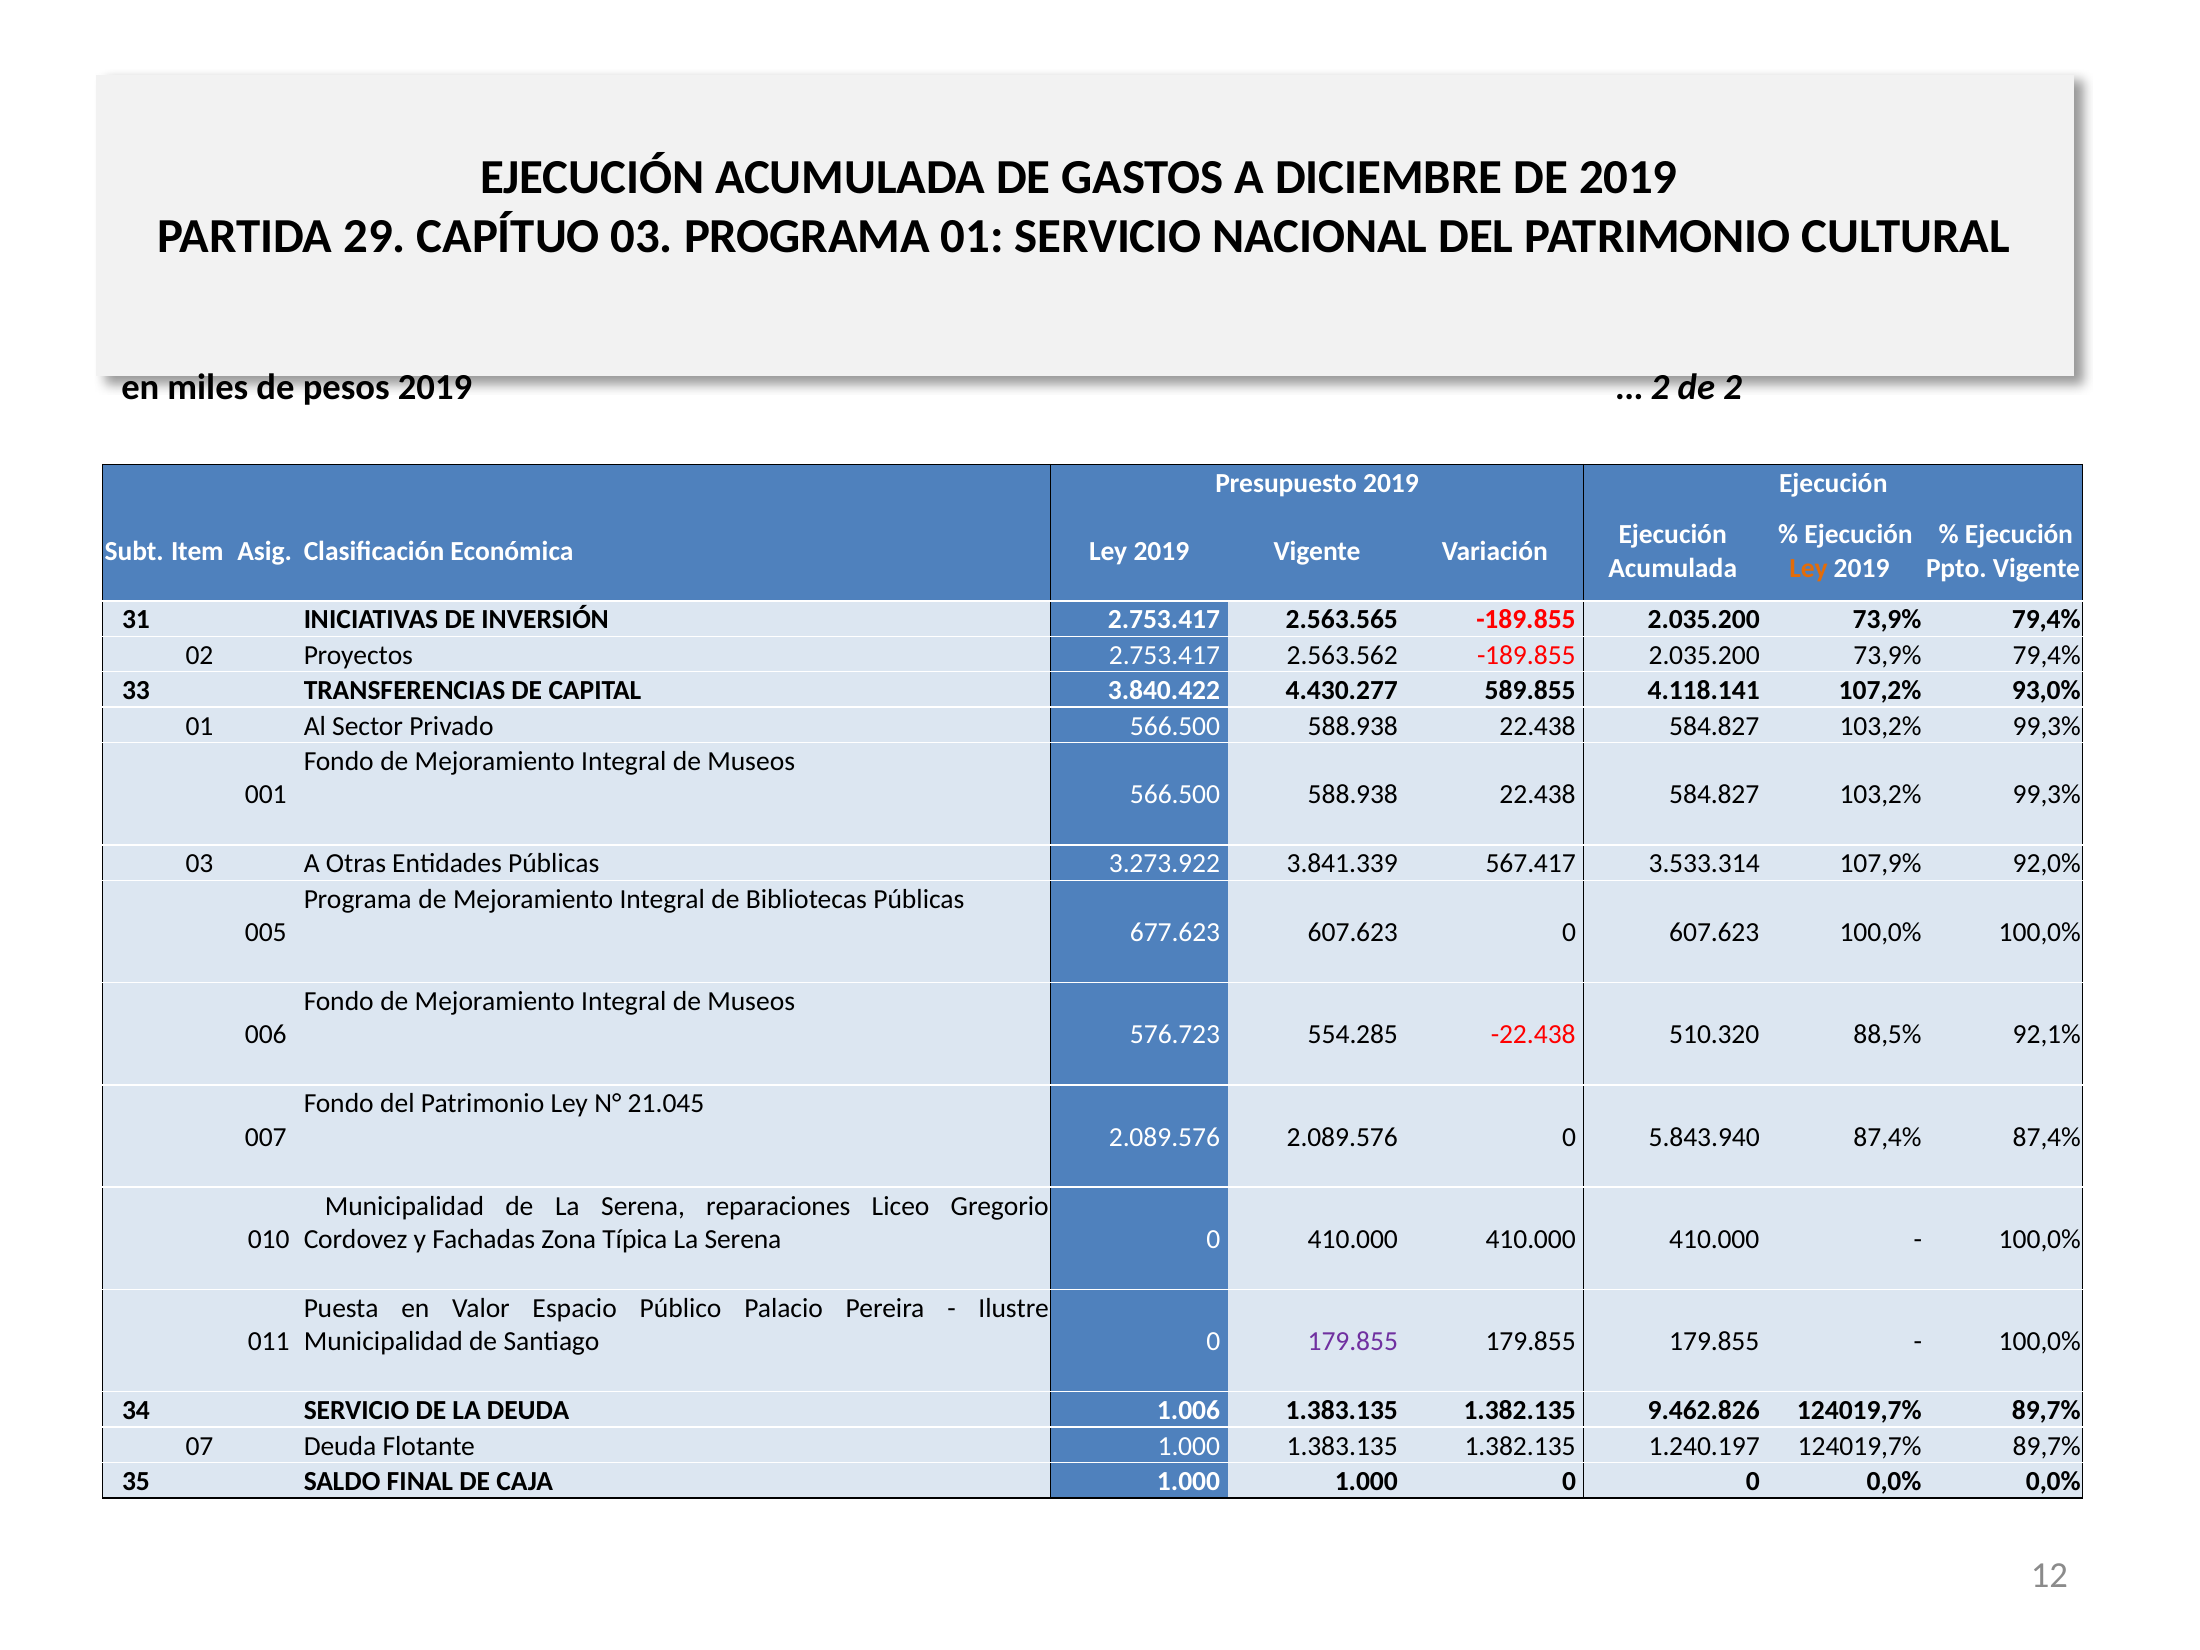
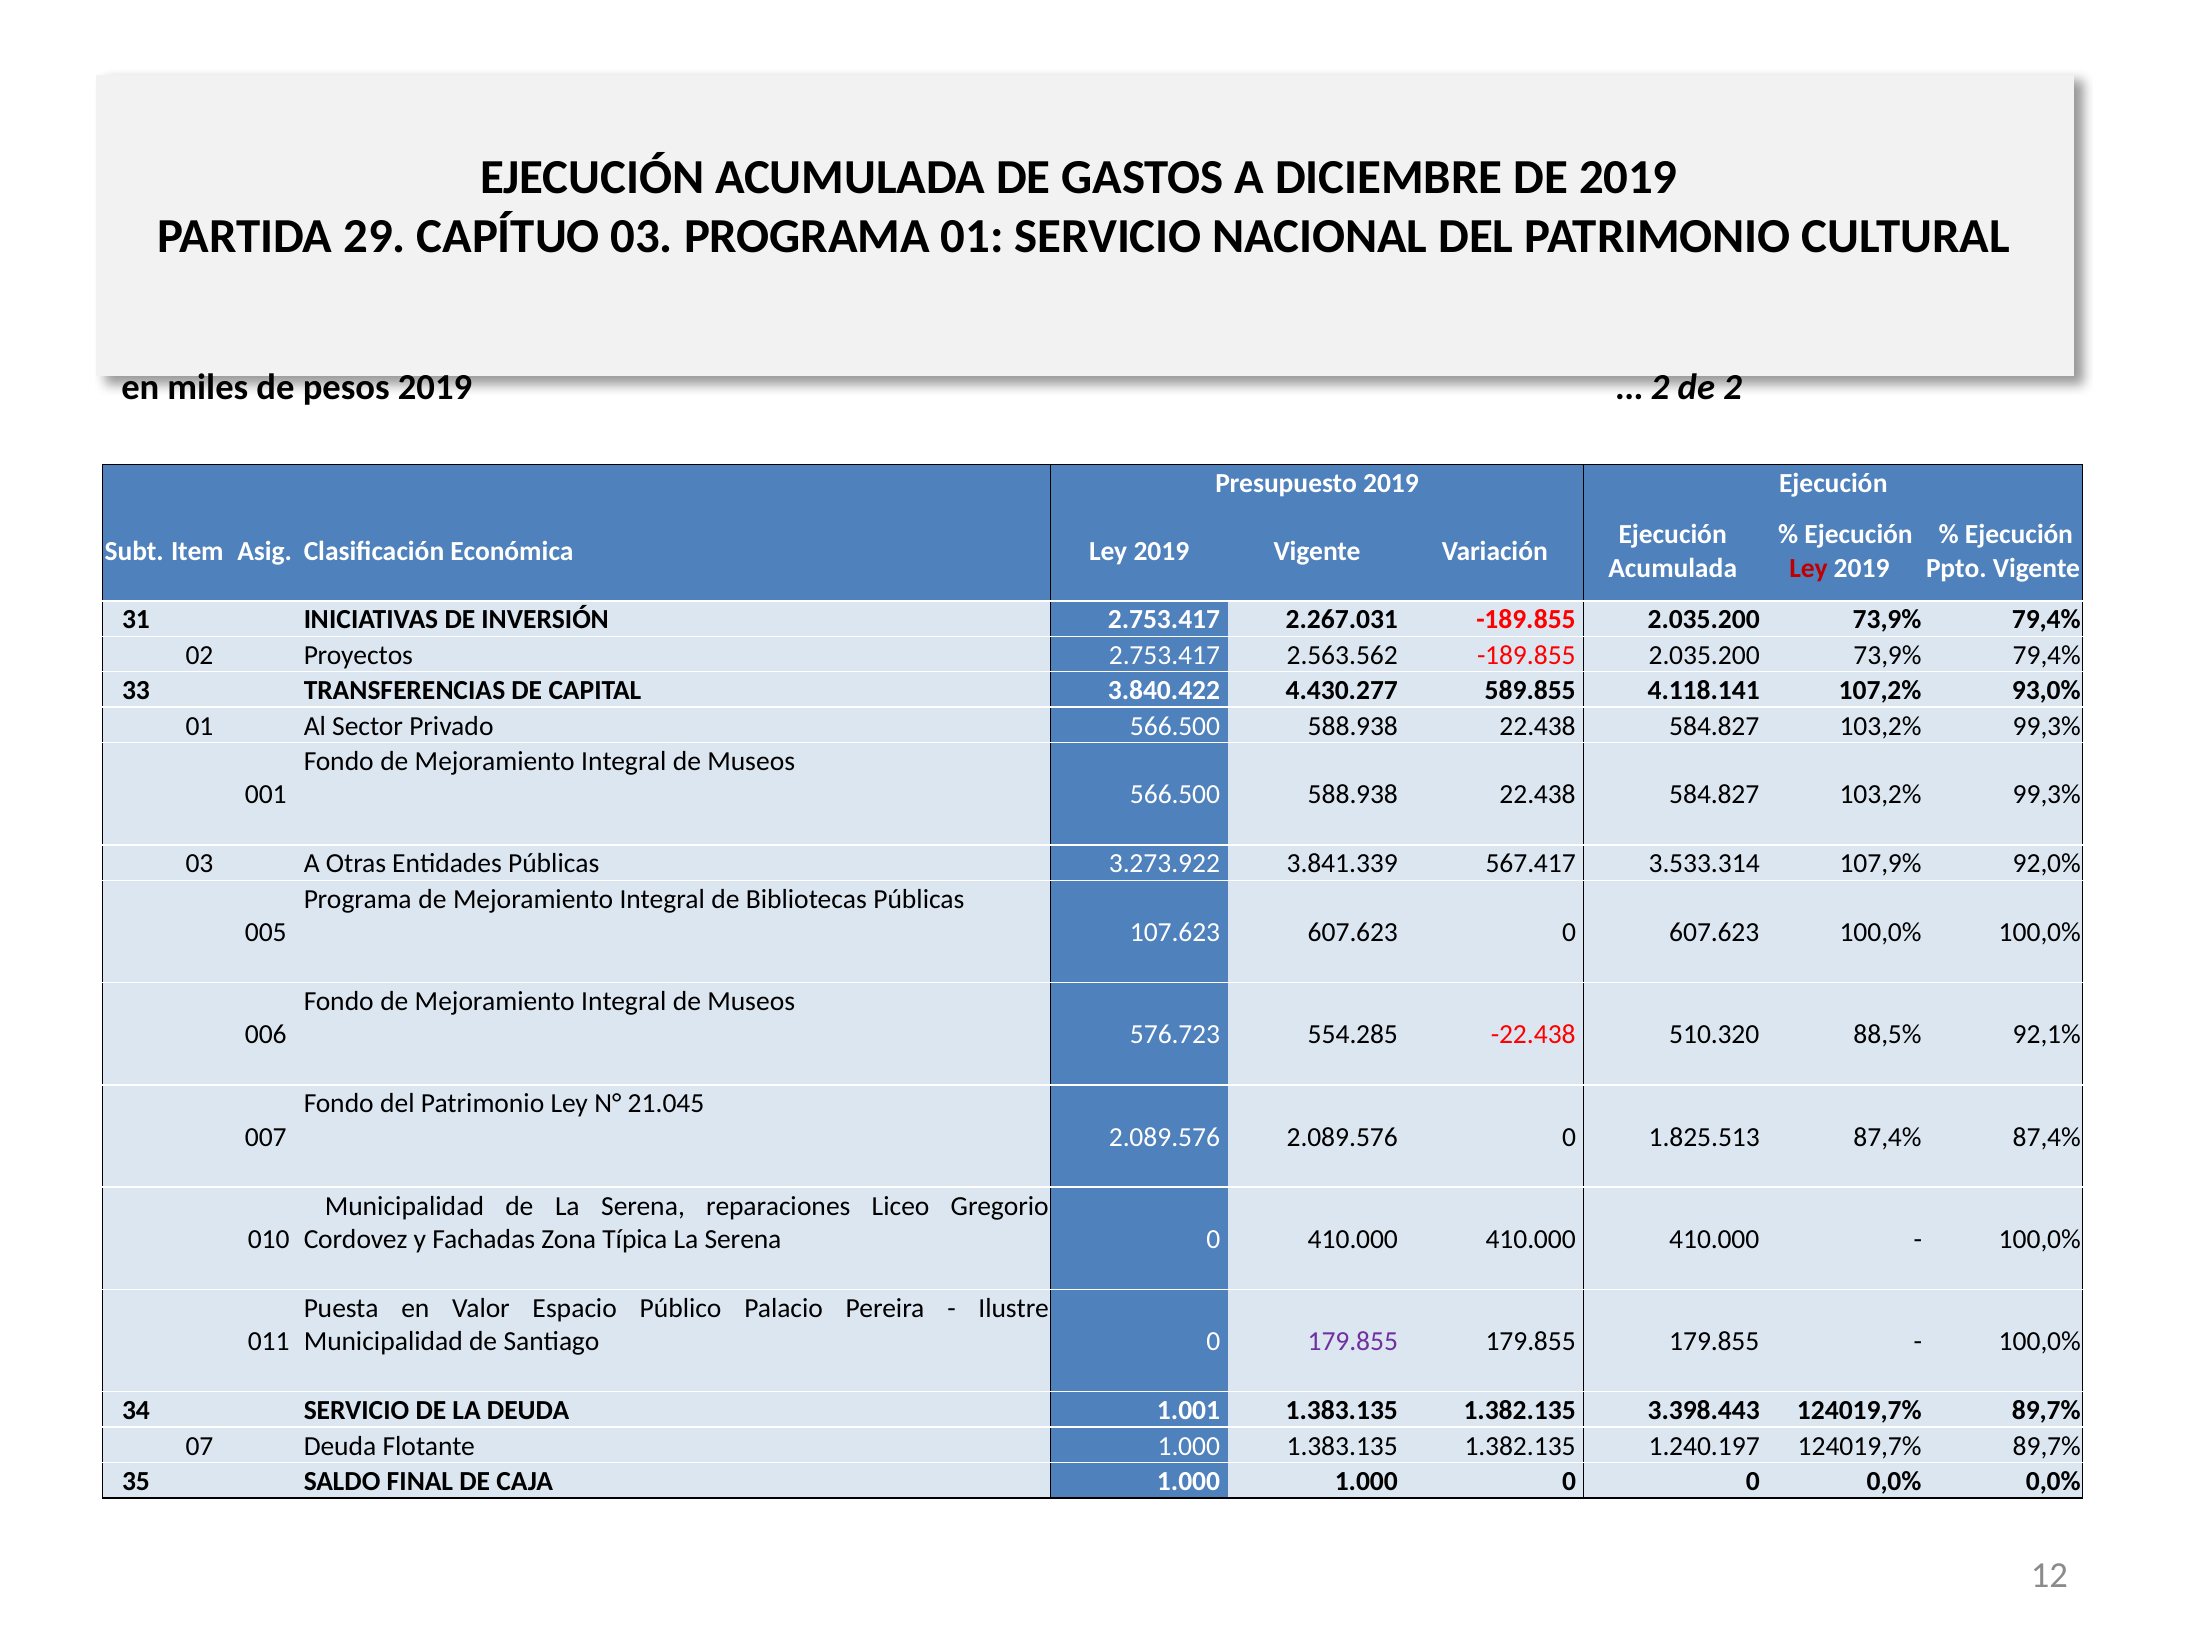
Ley colour: orange -> red (1808, 568)
2.563.565: 2.563.565 -> 2.267.031 (1342, 620)
677.623: 677.623 -> 107.623 (1175, 933)
5.843.940: 5.843.940 -> 1.825.513 (1704, 1137)
1.006: 1.006 -> 1.001 (1189, 1411)
9.462.826: 9.462.826 -> 3.398.443 (1704, 1411)
